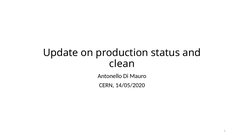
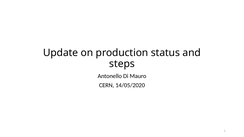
clean: clean -> steps (122, 64)
